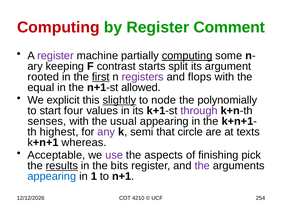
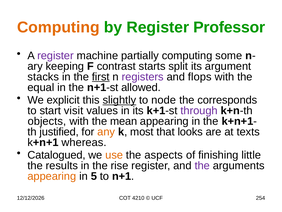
Computing colour: red -> orange (58, 27)
Comment: Comment -> Professor (229, 27)
computing underline: present -> none (187, 56)
rooted: rooted -> stacks (43, 77)
polynomially: polynomially -> corresponds (227, 100)
four: four -> visit (74, 110)
senses: senses -> objects (47, 121)
usual: usual -> mean (124, 121)
highest: highest -> justified (59, 132)
any colour: purple -> orange (106, 132)
semi: semi -> most (142, 132)
circle: circle -> looks (190, 132)
Acceptable: Acceptable -> Catalogued (56, 155)
use colour: purple -> orange (114, 155)
pick: pick -> little (251, 155)
results underline: present -> none (62, 165)
bits: bits -> rise (120, 165)
appearing colour: blue -> orange (52, 176)
1: 1 -> 5 (94, 176)
